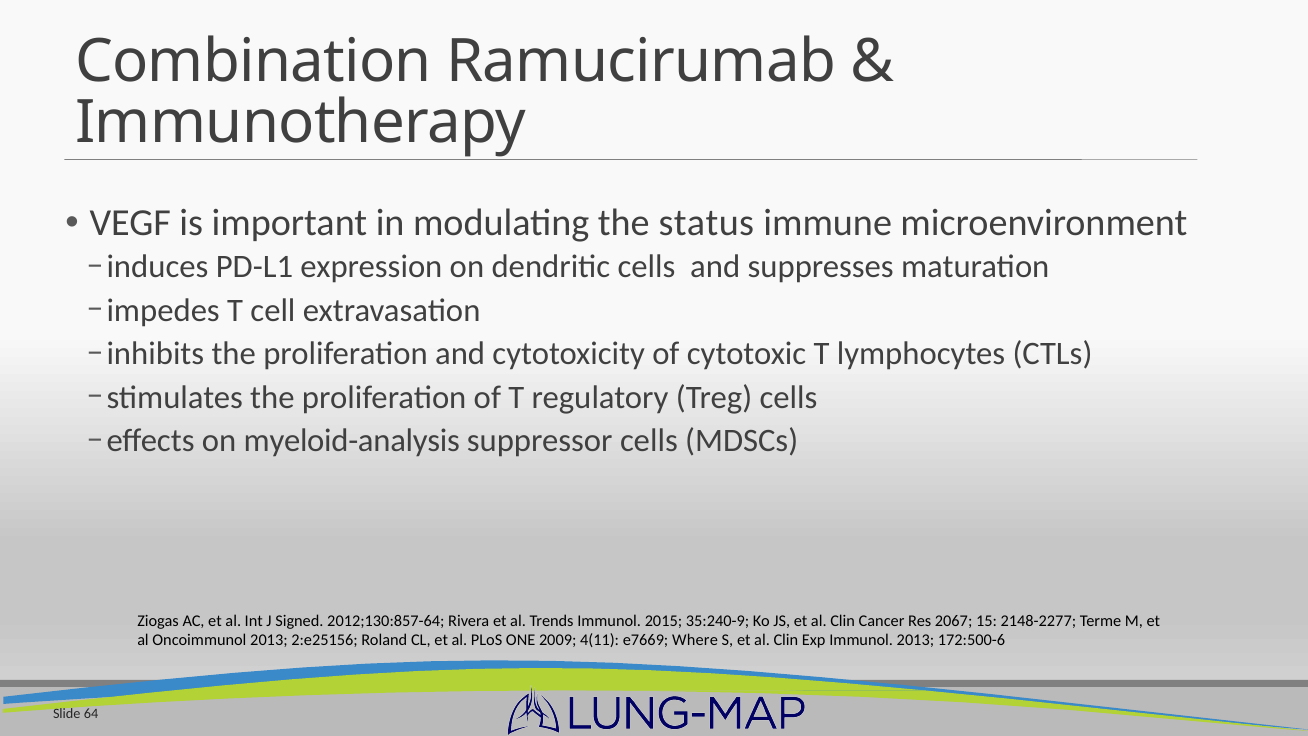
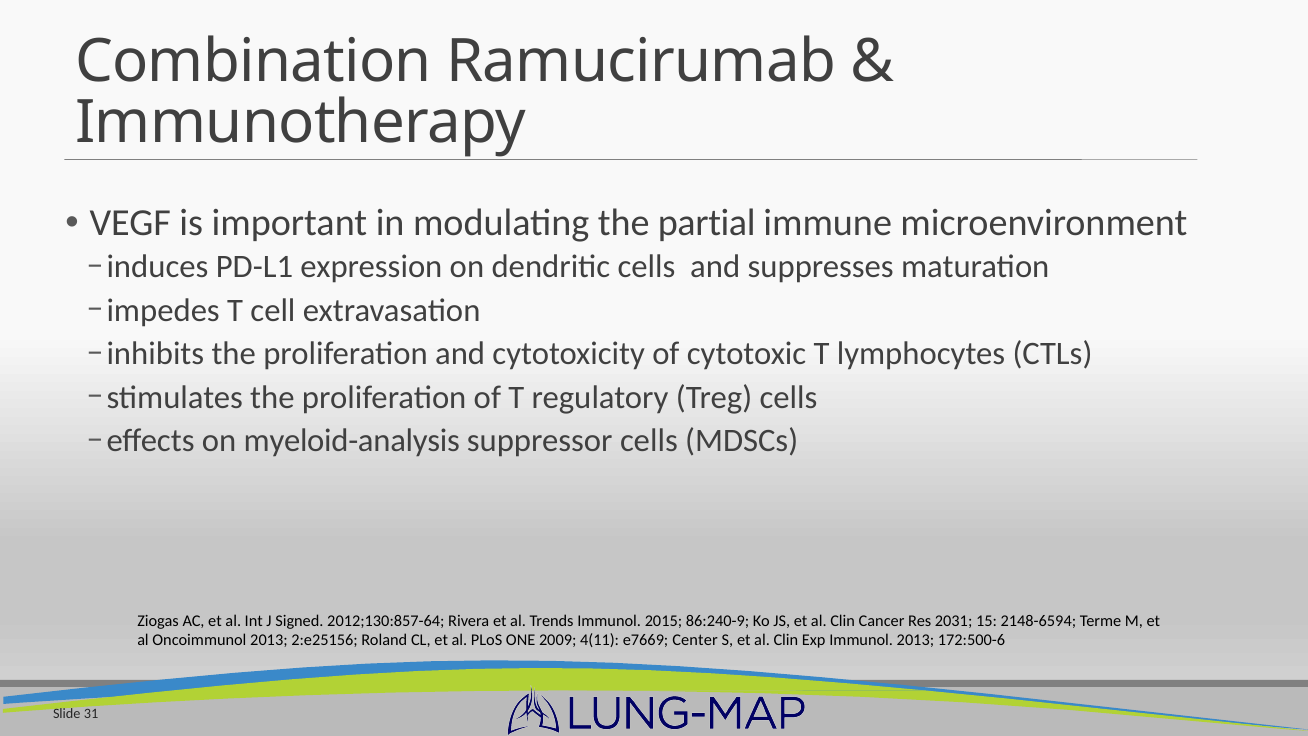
status: status -> partial (707, 223)
35:240-9: 35:240-9 -> 86:240-9 (718, 621)
2067: 2067 -> 2031 (954, 621)
2148-2277: 2148-2277 -> 2148-6594 (1038, 621)
Where: Where -> Center (695, 640)
64: 64 -> 31 (91, 713)
